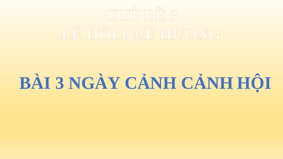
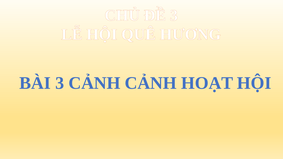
3 NGÀY: NGÀY -> CẢNH (94, 83)
CẢNH CẢNH: CẢNH -> HOẠT (207, 83)
